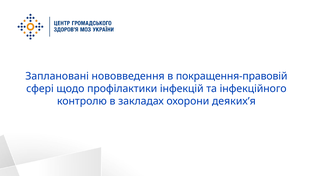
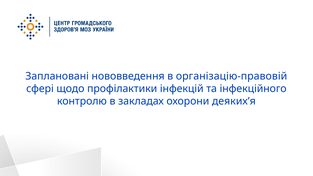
покращення-правовій: покращення-правовій -> організацію-правовій (232, 76)
